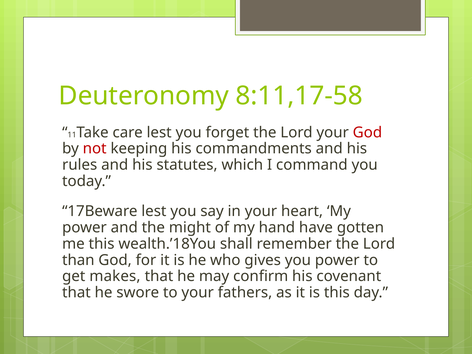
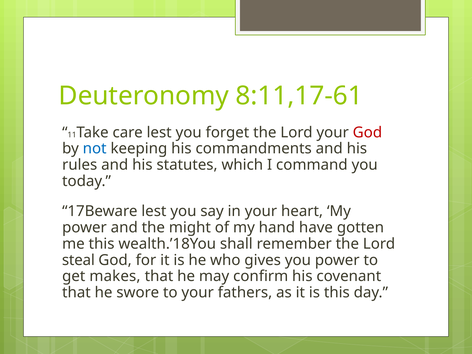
8:11,17-58: 8:11,17-58 -> 8:11,17-61 (299, 96)
not colour: red -> blue (95, 149)
than: than -> steal (78, 260)
